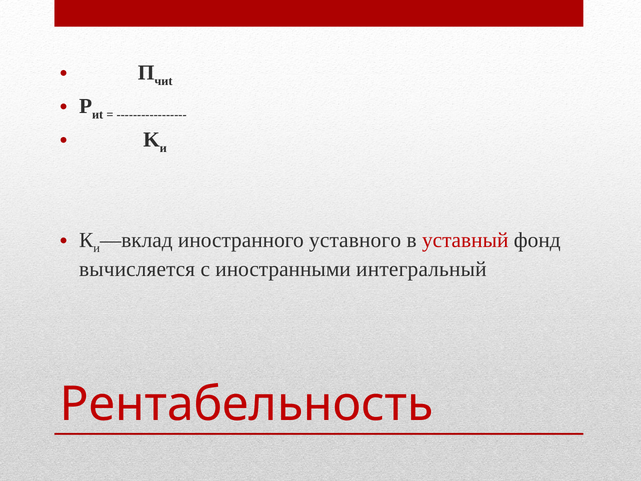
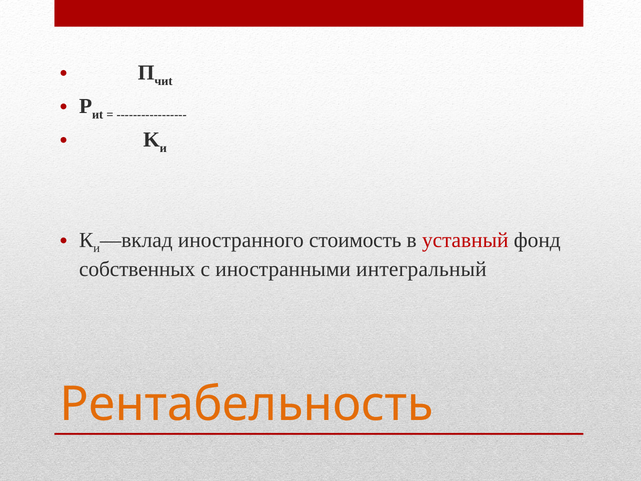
уставного: уставного -> стоимость (355, 240)
вычисляется: вычисляется -> собственных (137, 269)
Рентабельность colour: red -> orange (247, 404)
